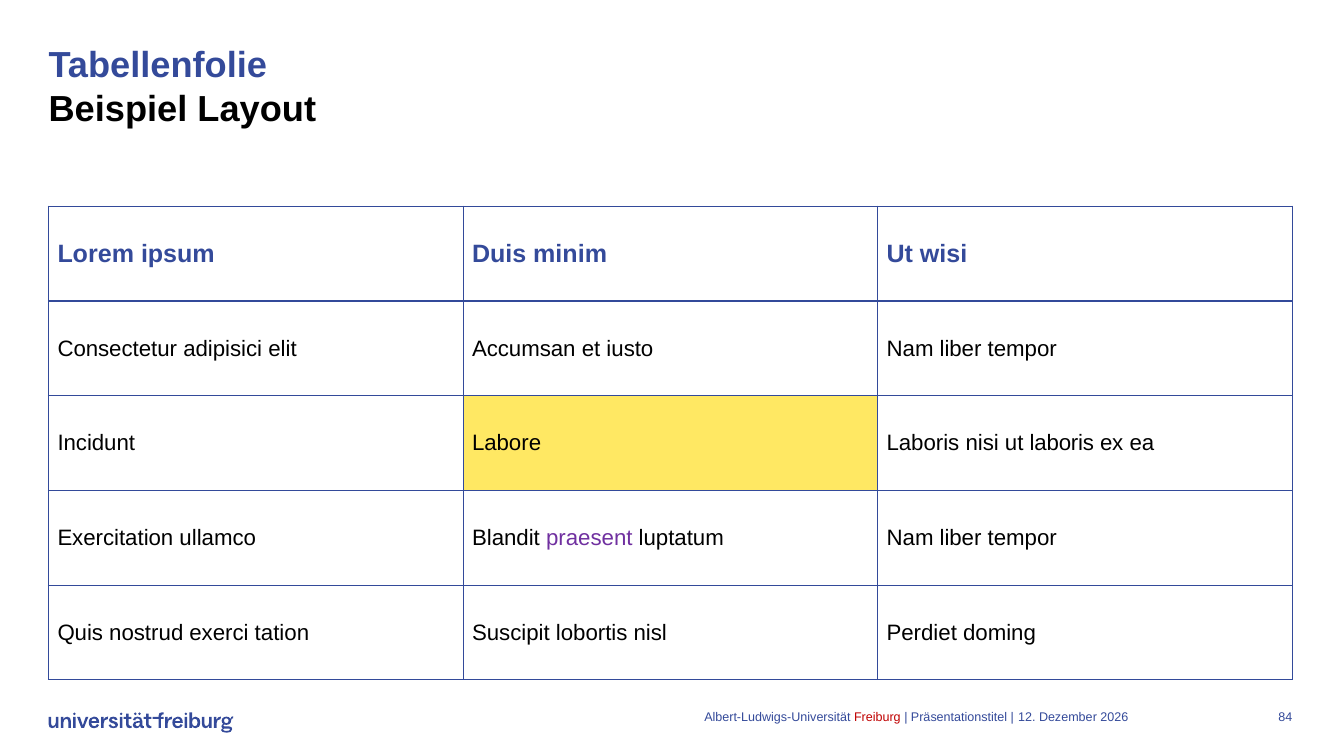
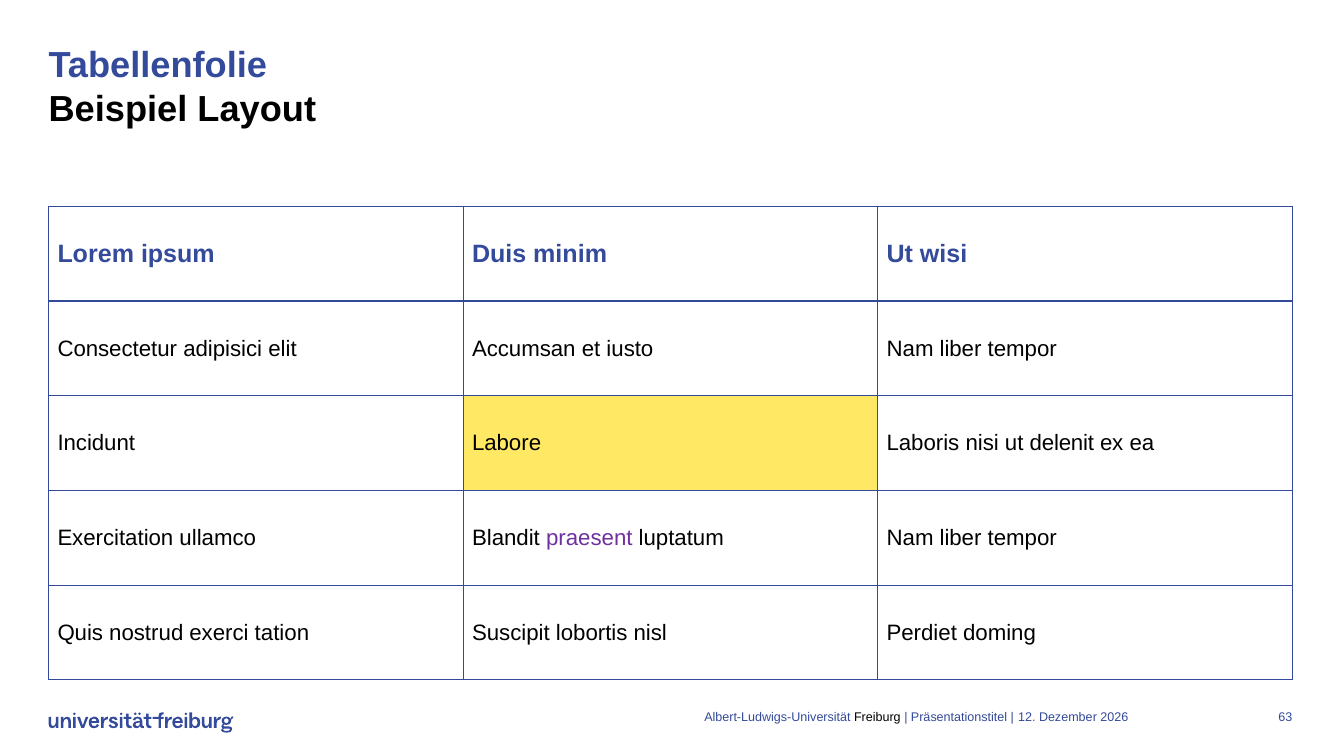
ut laboris: laboris -> delenit (1062, 443)
Freiburg colour: red -> black (877, 717)
84: 84 -> 63 (1285, 717)
